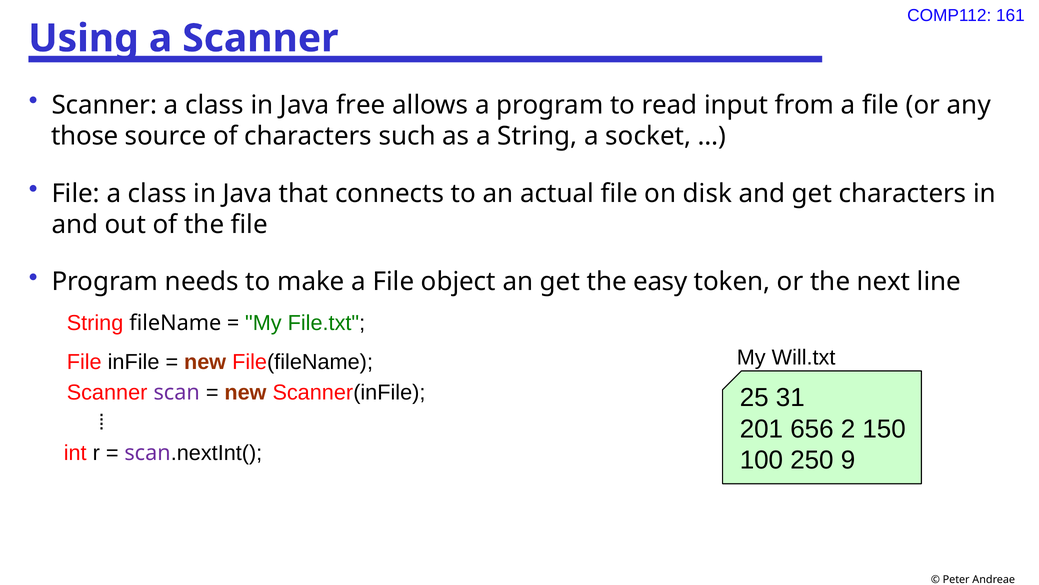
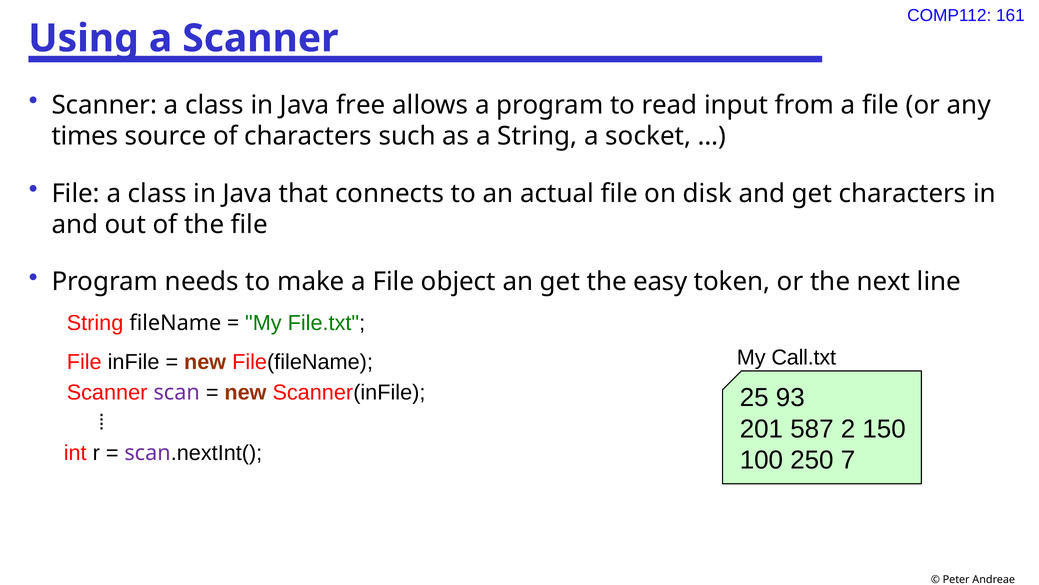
those: those -> times (85, 136)
Will.txt: Will.txt -> Call.txt (804, 357)
31: 31 -> 93 (790, 397)
656: 656 -> 587 (812, 429)
9: 9 -> 7 (848, 460)
